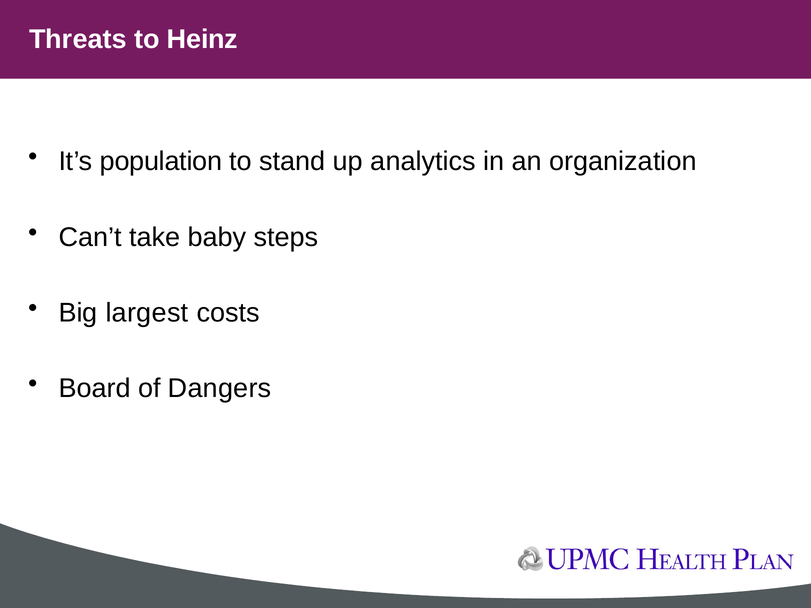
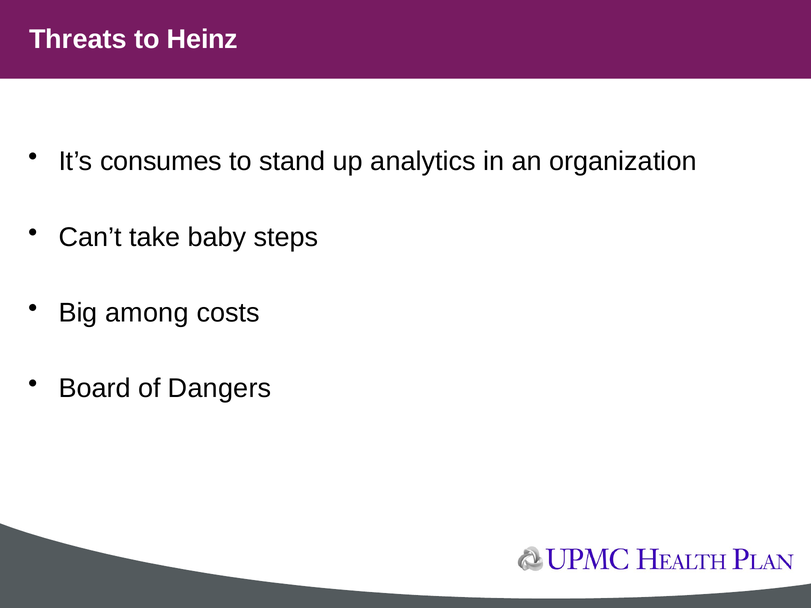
population: population -> consumes (161, 162)
largest: largest -> among (147, 313)
